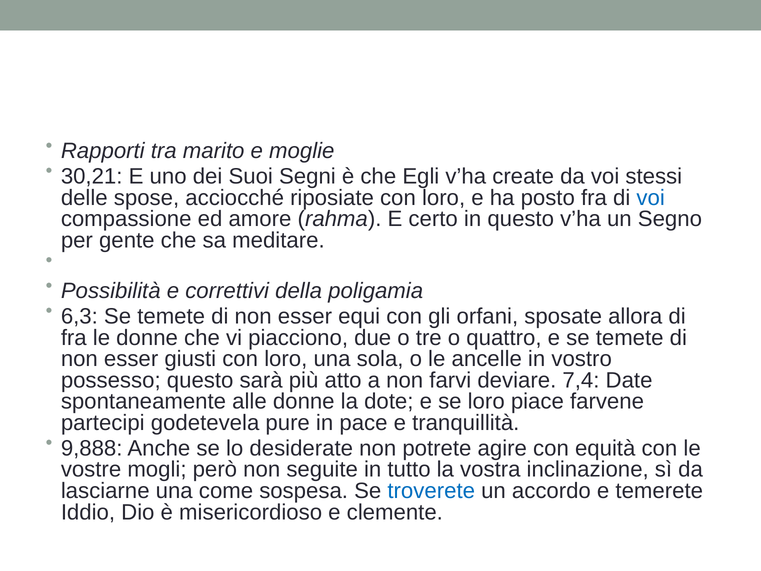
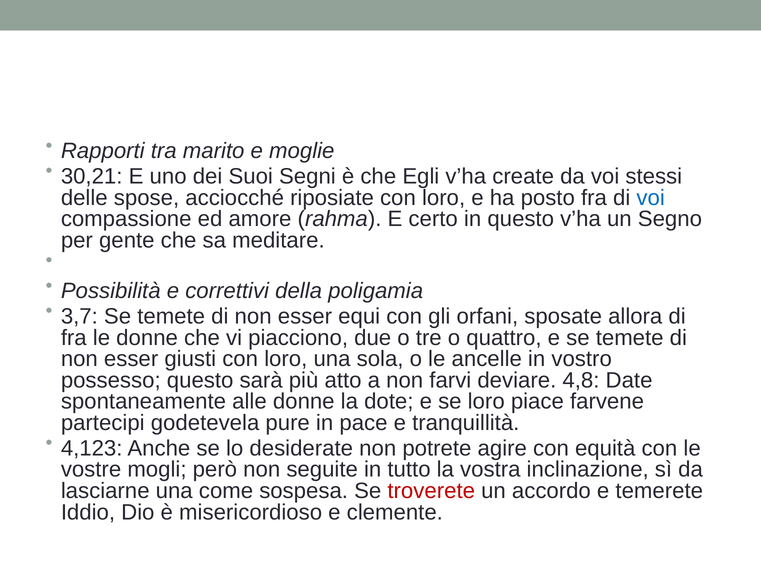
6,3: 6,3 -> 3,7 (79, 316)
7,4: 7,4 -> 4,8 (581, 380)
9,888: 9,888 -> 4,123 (92, 448)
troverete colour: blue -> red (431, 491)
